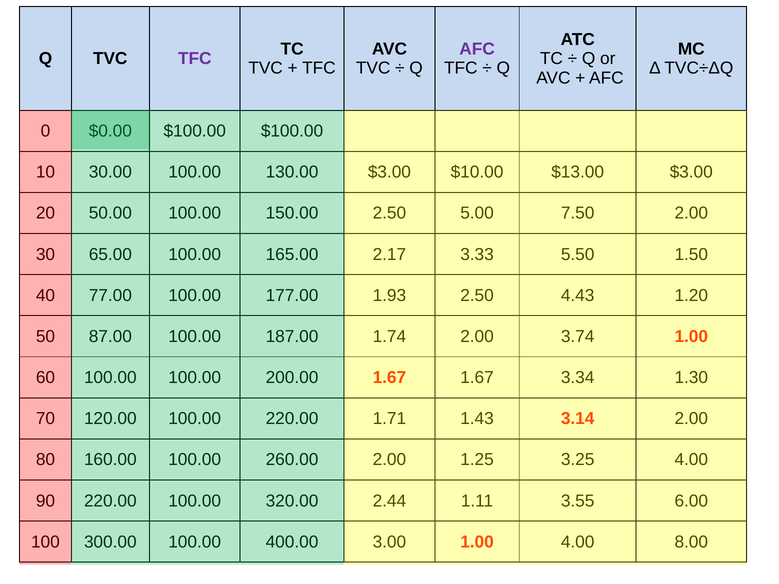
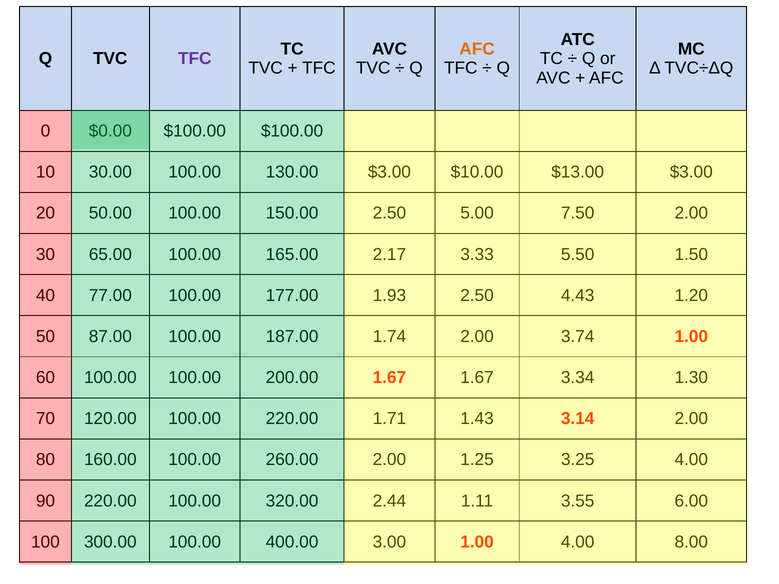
AFC colour: purple -> orange (477, 49)
